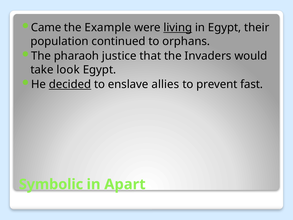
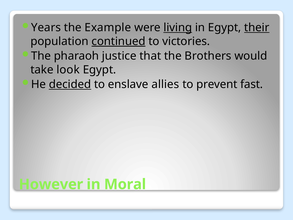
Came: Came -> Years (46, 28)
their underline: none -> present (257, 28)
continued underline: none -> present (119, 41)
orphans: orphans -> victories (186, 41)
Invaders: Invaders -> Brothers (208, 56)
Symbolic: Symbolic -> However (51, 184)
Apart: Apart -> Moral (125, 184)
